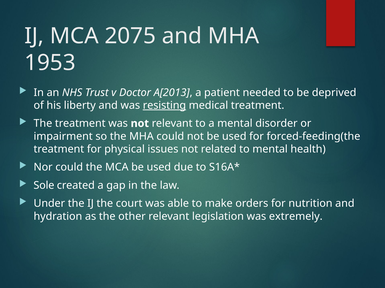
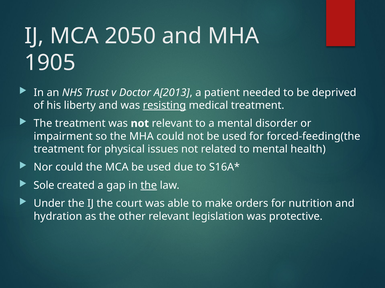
2075: 2075 -> 2050 (130, 36)
1953: 1953 -> 1905 (50, 63)
the underline: none -> present (149, 186)
extremely: extremely -> protective (296, 217)
